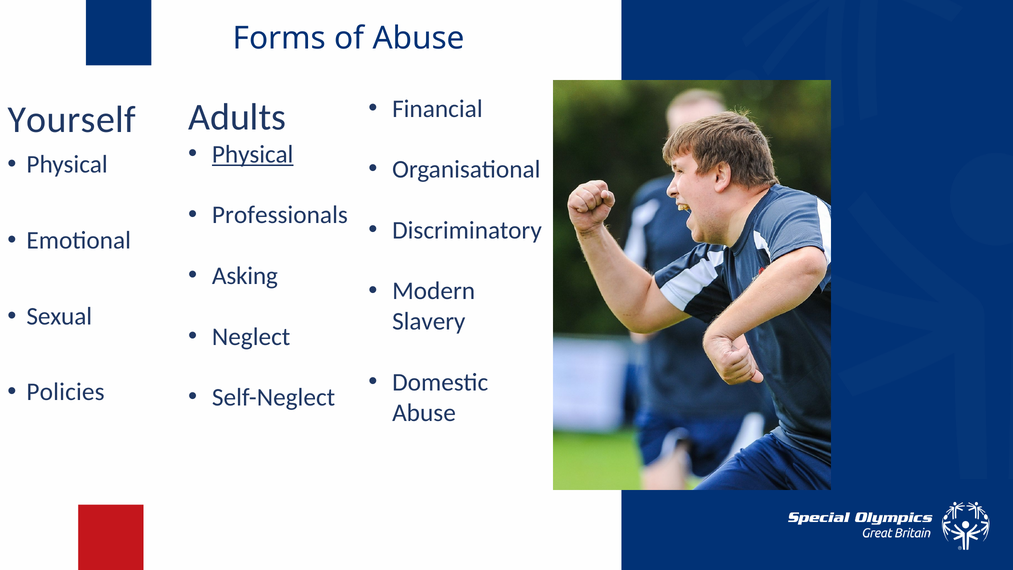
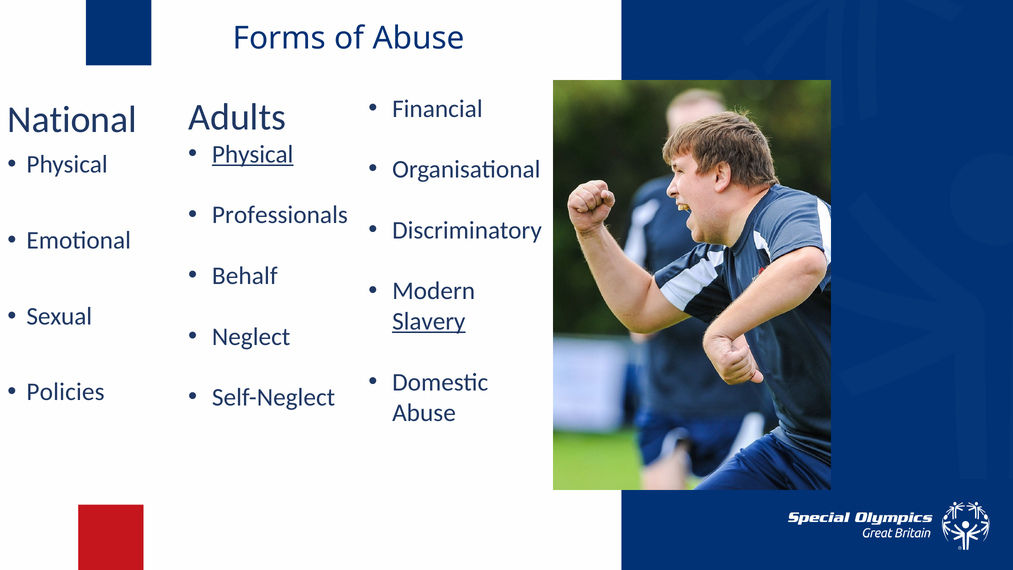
Yourself: Yourself -> National (72, 120)
Asking: Asking -> Behalf (245, 276)
Slavery underline: none -> present (429, 321)
